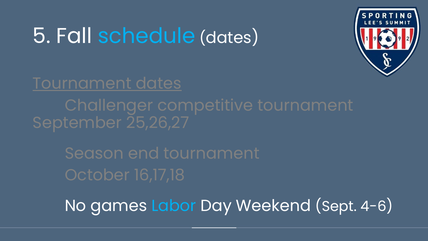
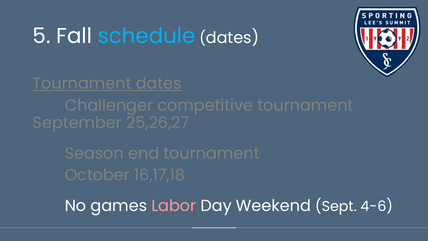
Labor colour: light blue -> pink (174, 206)
